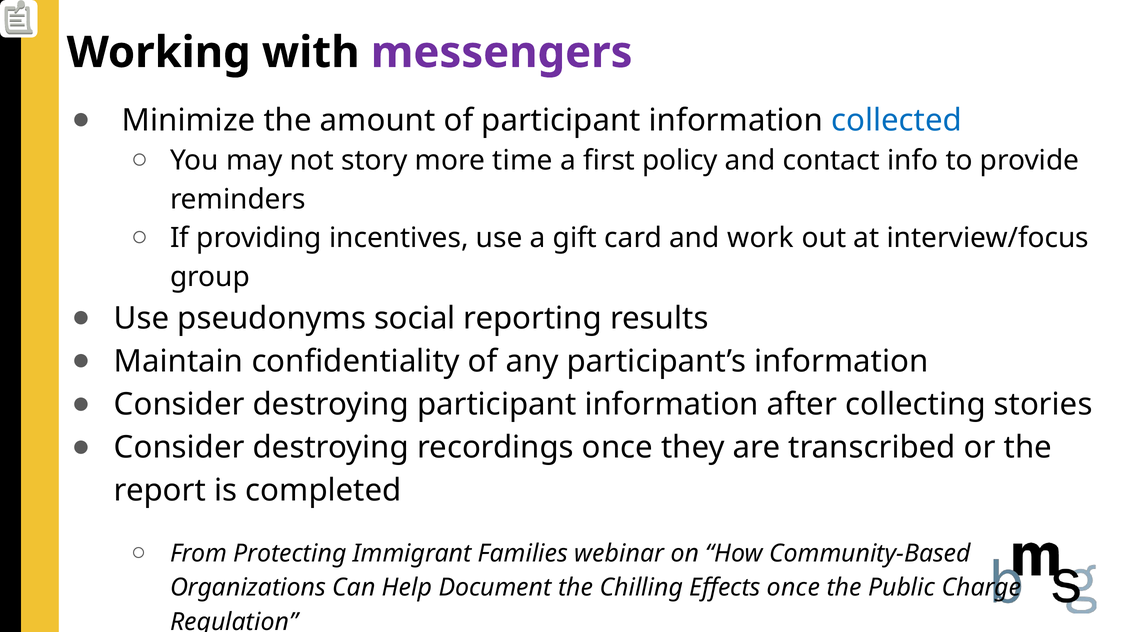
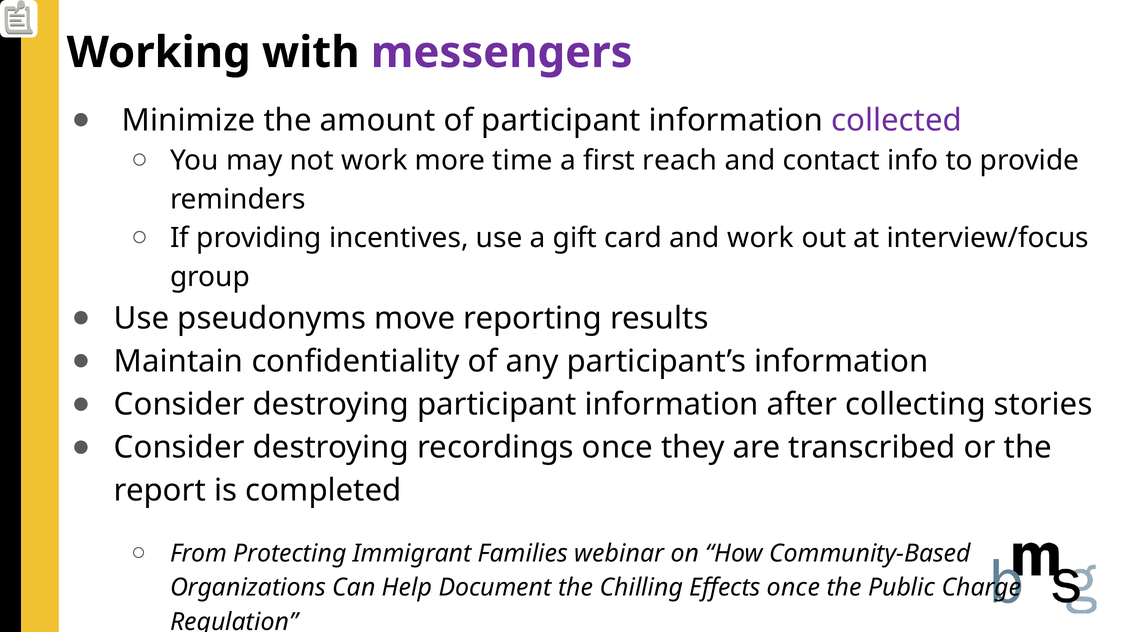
collected colour: blue -> purple (897, 120)
not story: story -> work (374, 161)
policy: policy -> reach (680, 161)
social: social -> move (415, 318)
